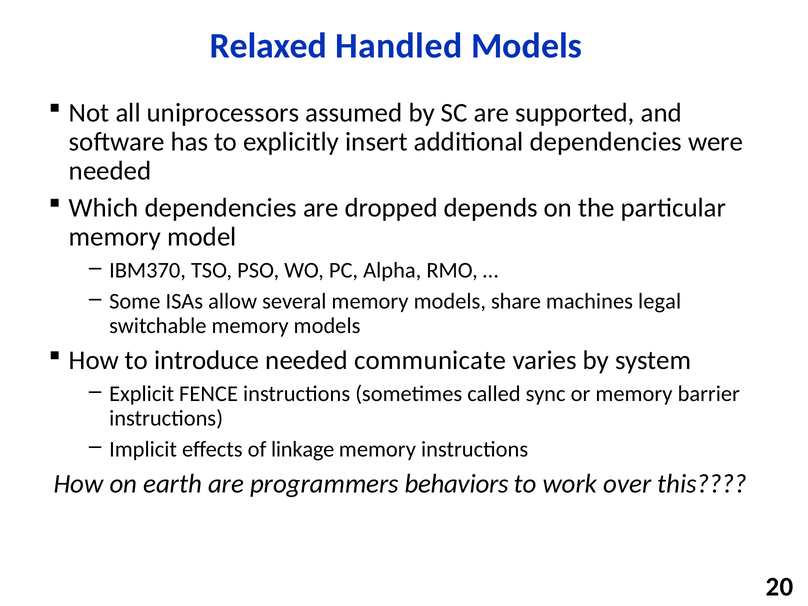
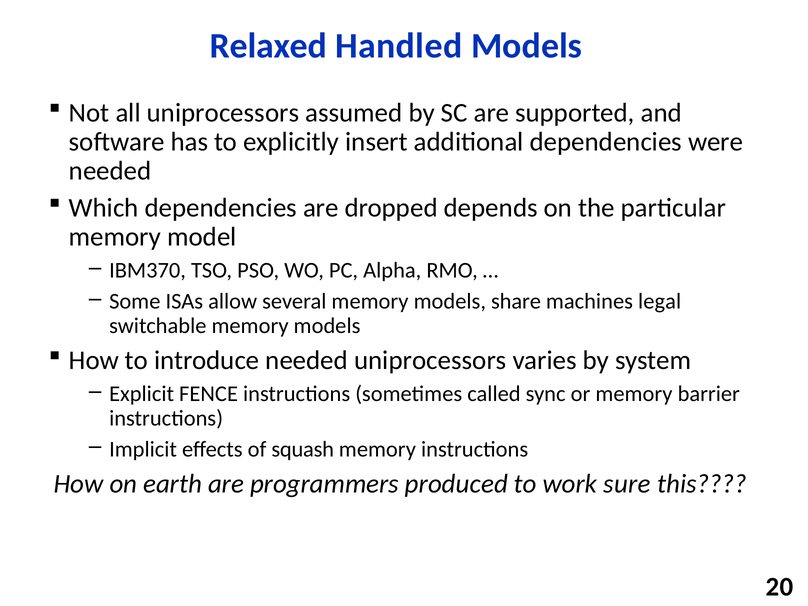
needed communicate: communicate -> uniprocessors (430, 360)
linkage: linkage -> squash (303, 449)
behaviors: behaviors -> produced (456, 484)
over: over -> sure (627, 484)
